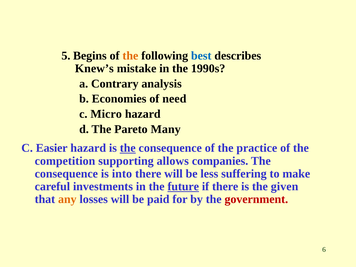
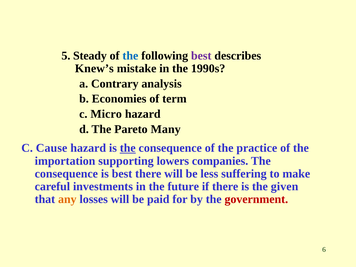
Begins: Begins -> Steady (90, 56)
the colour: orange -> blue (130, 56)
best colour: blue -> purple (201, 56)
need: need -> term (174, 99)
Easier: Easier -> Cause (52, 148)
competition: competition -> importation (65, 161)
allows: allows -> lowers (173, 161)
is into: into -> best (122, 174)
future underline: present -> none (183, 187)
